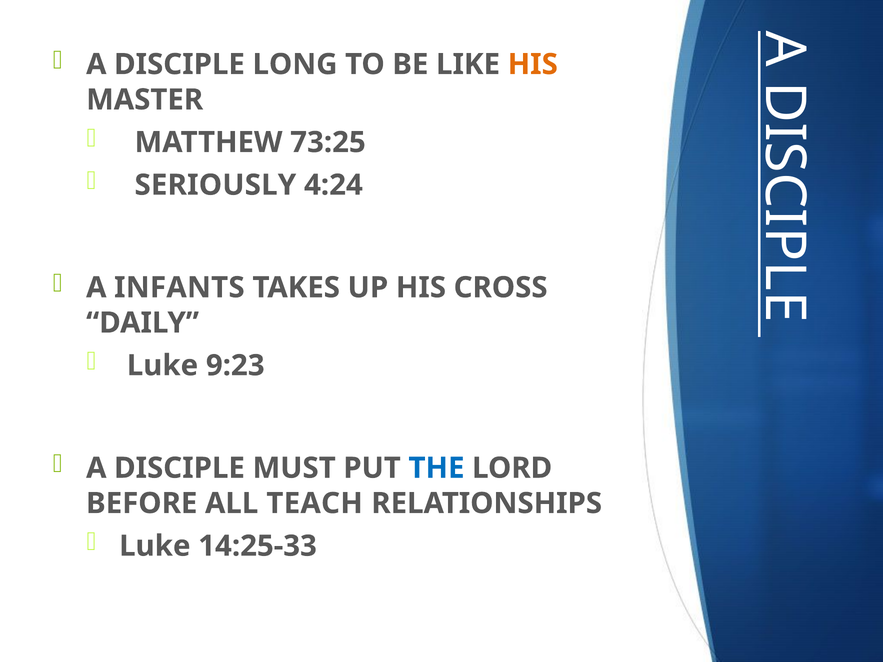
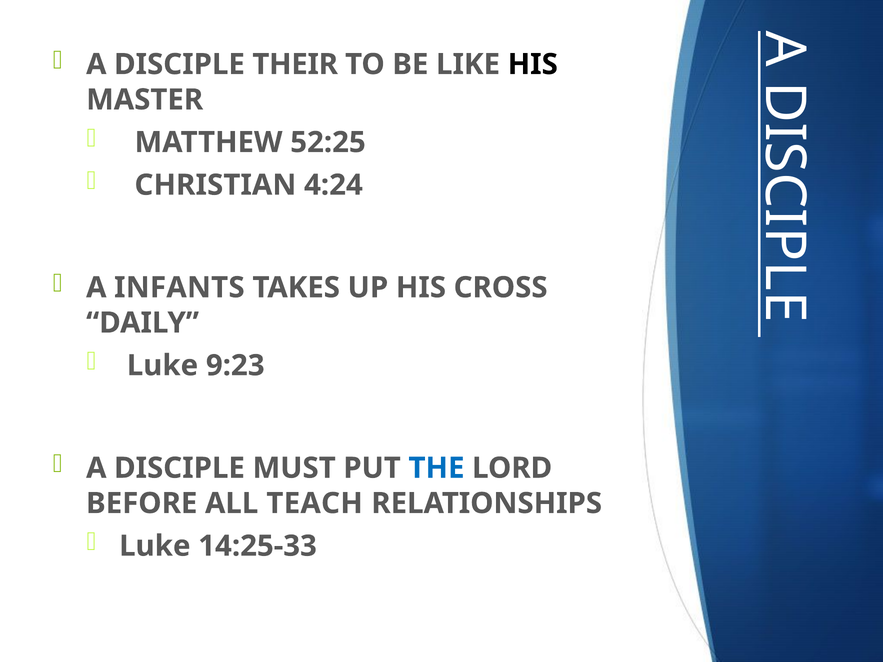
LONG: LONG -> THEIR (295, 64)
HIS colour: orange -> black (533, 64)
73:25: 73:25 -> 52:25 (328, 142)
SERIOUSLY: SERIOUSLY -> CHRISTIAN (215, 185)
